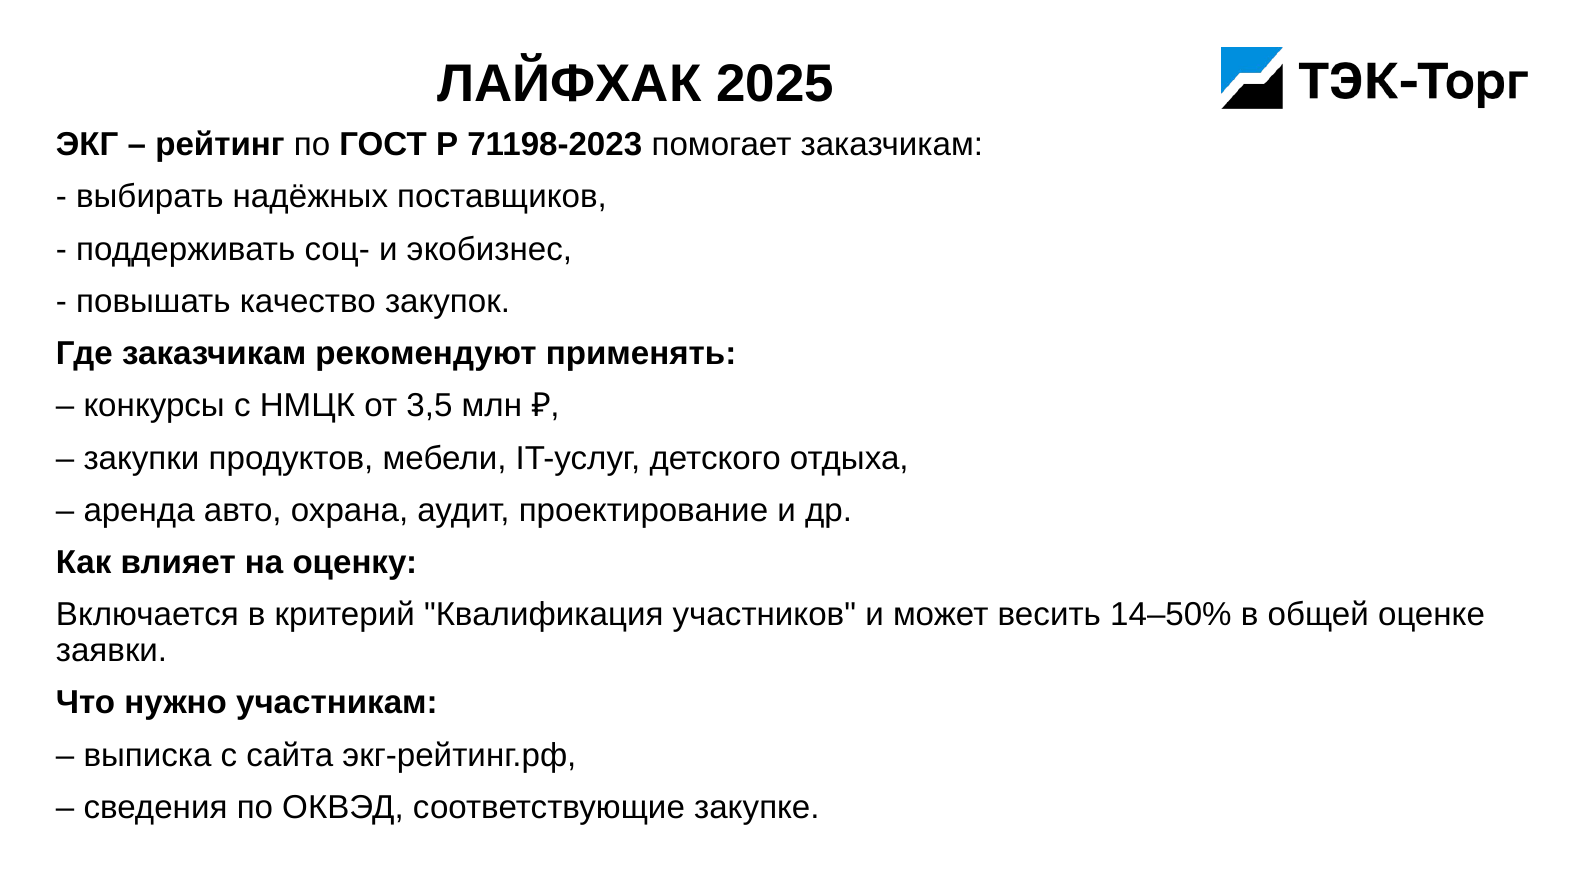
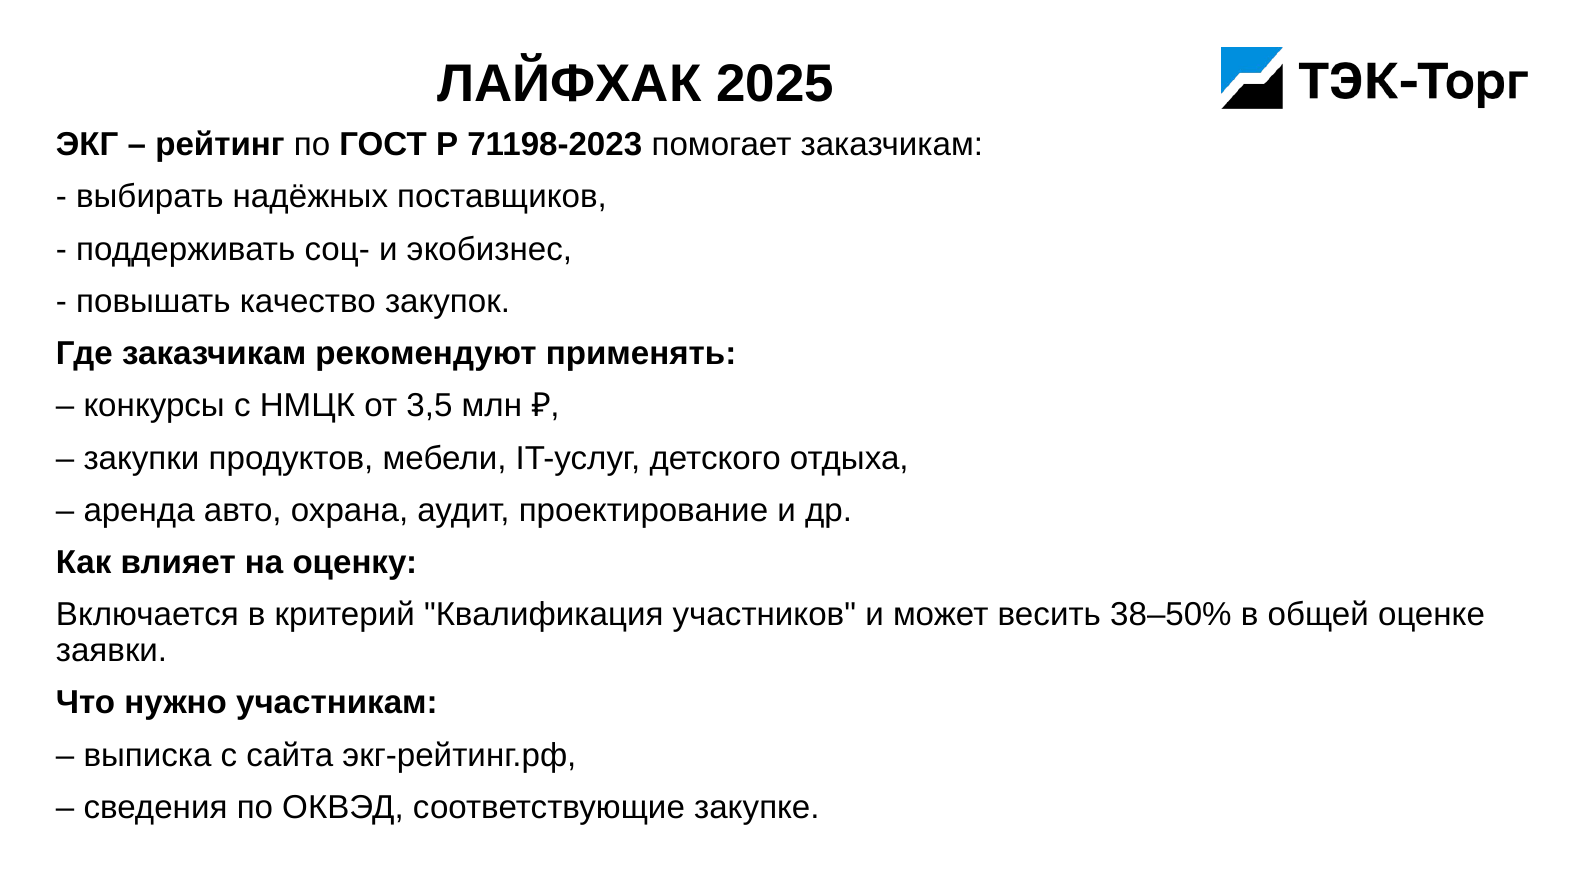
14–50%: 14–50% -> 38–50% (1171, 615)
